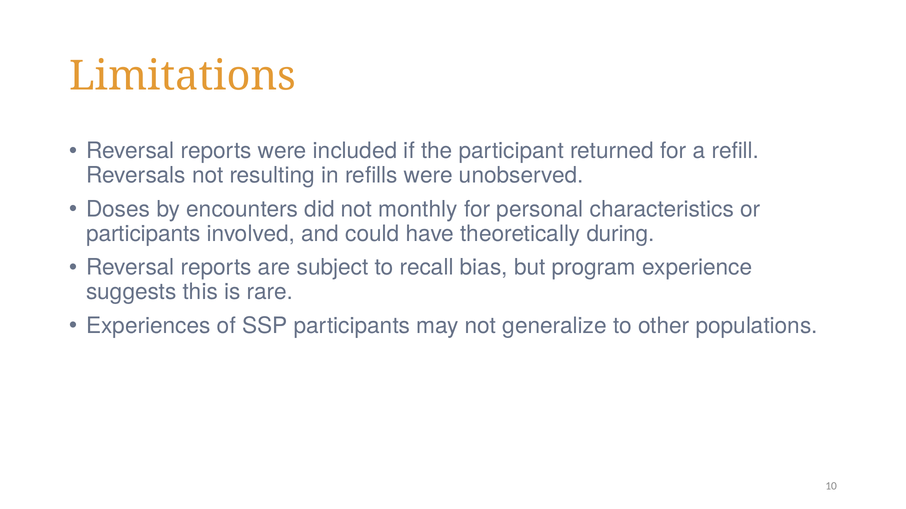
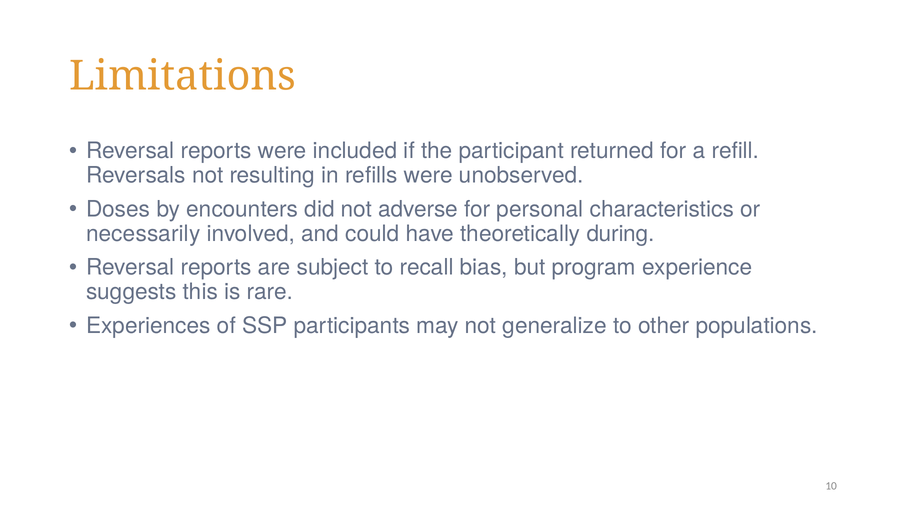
monthly: monthly -> adverse (418, 210)
participants: participants -> necessarily (143, 234)
